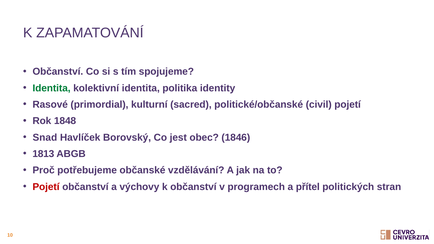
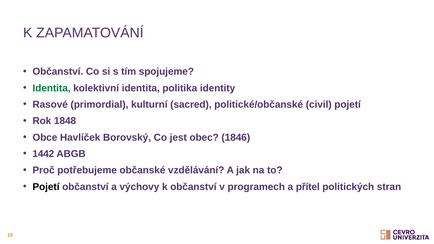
Snad: Snad -> Obce (45, 137)
1813: 1813 -> 1442 (43, 154)
Pojetí colour: red -> black (46, 187)
